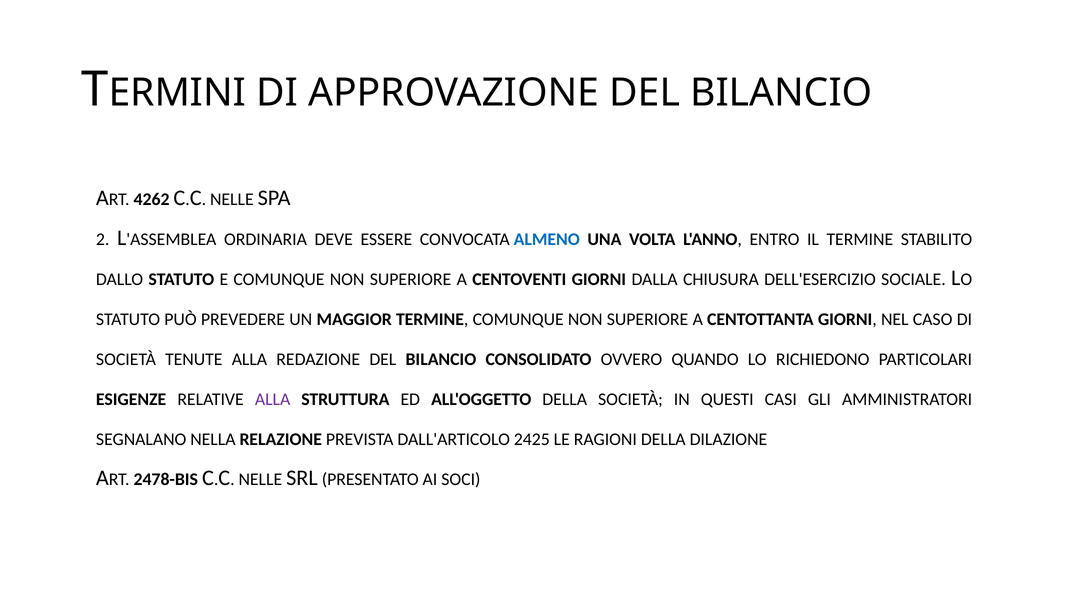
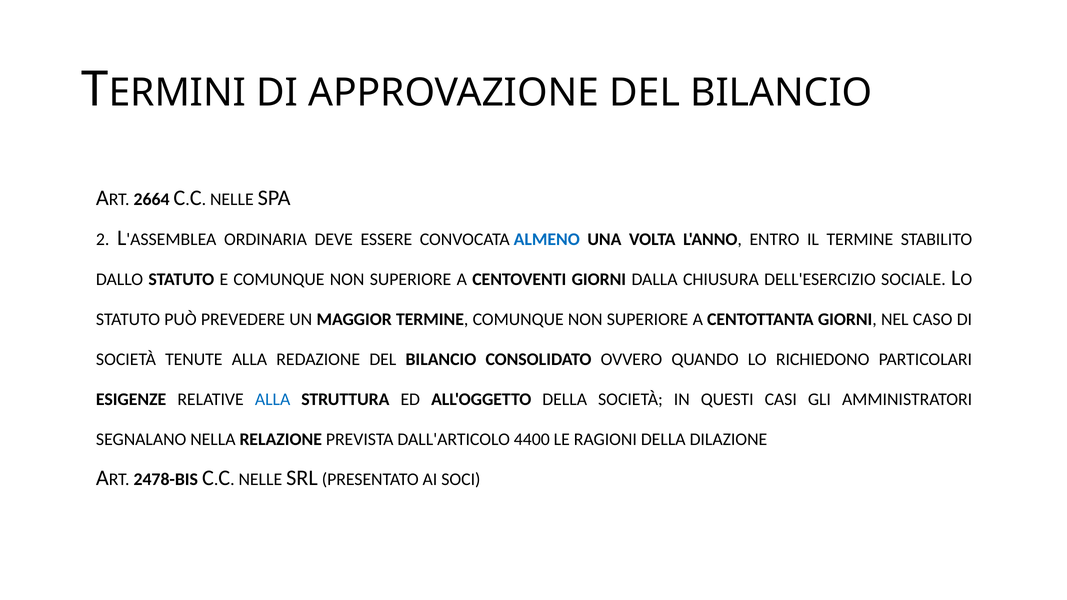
4262: 4262 -> 2664 (152, 199)
ALLA colour: purple -> blue (273, 399)
2425: 2425 -> 4400 (532, 439)
